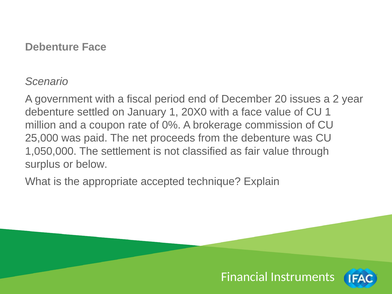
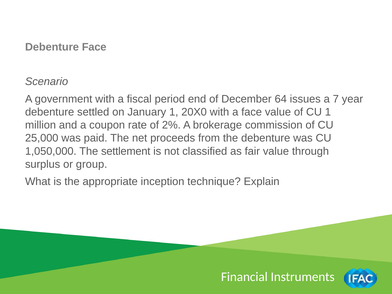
20: 20 -> 64 (281, 99)
2: 2 -> 7 (336, 99)
0%: 0% -> 2% (171, 125)
below: below -> group (92, 164)
accepted: accepted -> inception (163, 182)
